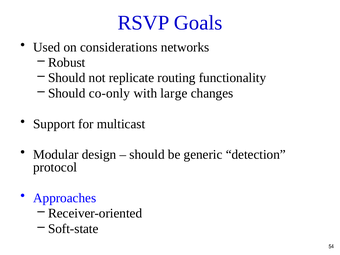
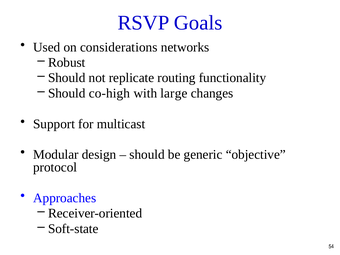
co-only: co-only -> co-high (109, 93)
detection: detection -> objective (256, 155)
